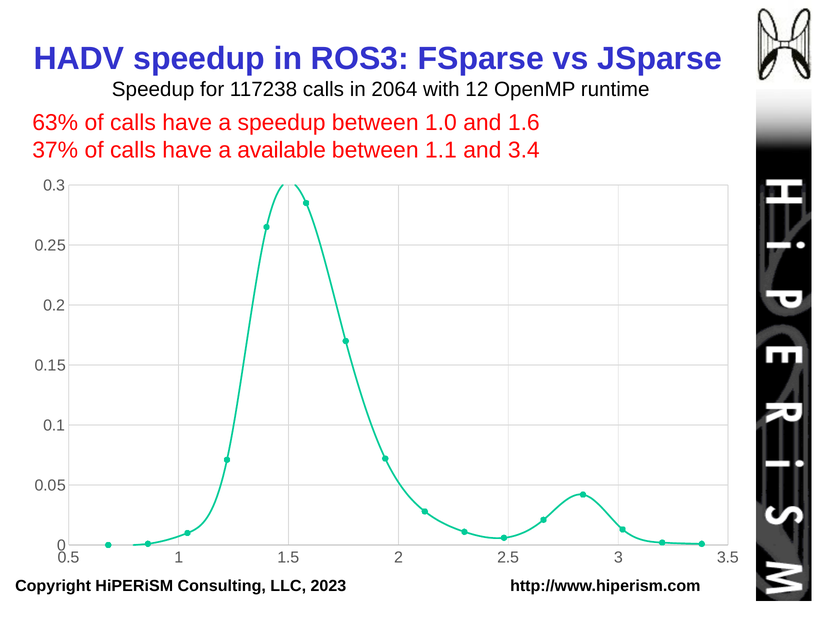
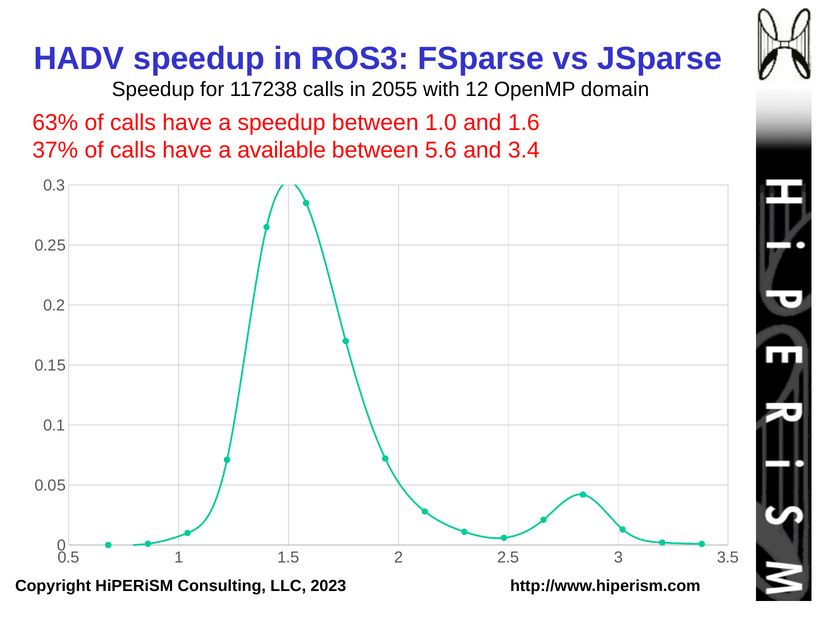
2064: 2064 -> 2055 (394, 89)
runtime: runtime -> domain (615, 89)
1.1: 1.1 -> 5.6 (441, 150)
